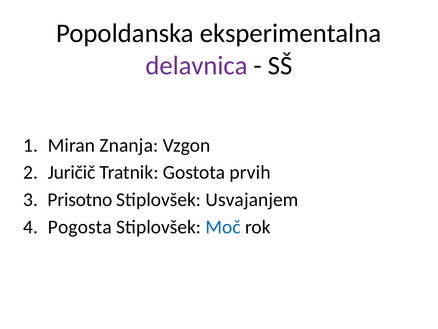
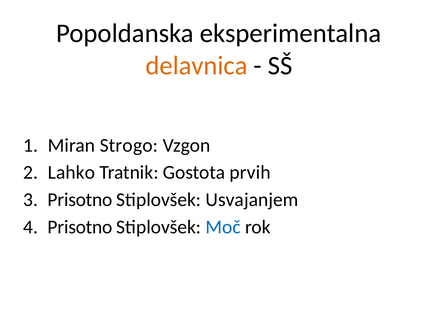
delavnica colour: purple -> orange (197, 65)
Znanja: Znanja -> Strogo (129, 145)
Juričič: Juričič -> Lahko (71, 172)
Pogosta: Pogosta -> Prisotno (80, 227)
